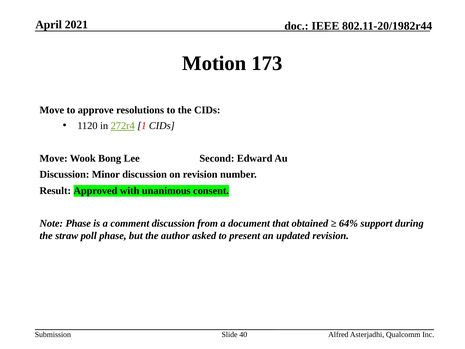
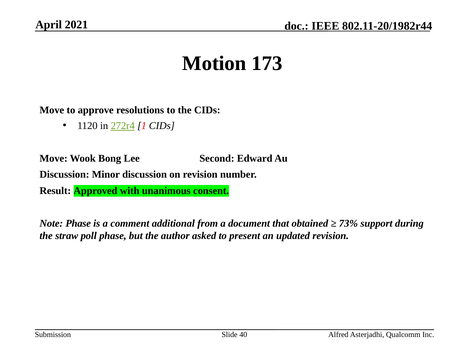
comment discussion: discussion -> additional (173, 223)
64%: 64% -> 73% (348, 223)
